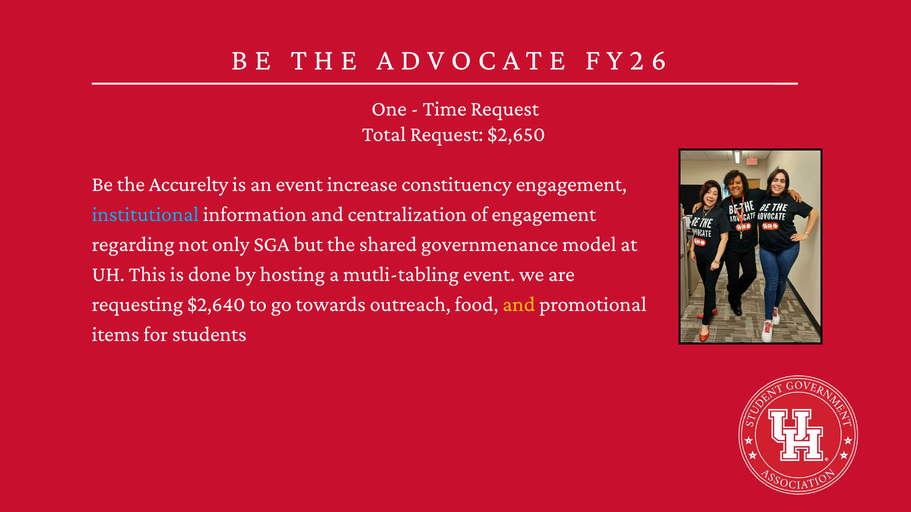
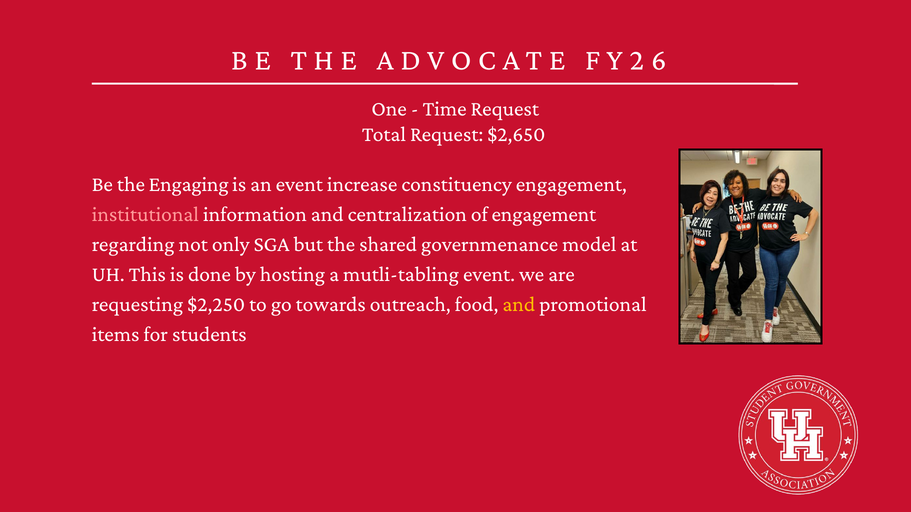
Accurelty: Accurelty -> Engaging (189, 184)
institutional colour: light blue -> pink (145, 214)
$2,640: $2,640 -> $2,250 (216, 305)
